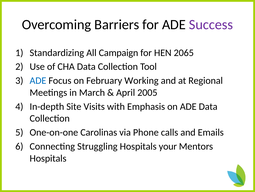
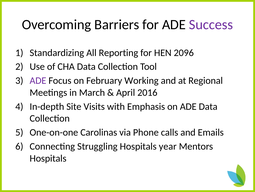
Campaign: Campaign -> Reporting (118, 53)
2065: 2065 -> 2096 (184, 53)
ADE colour: blue -> purple (38, 80)
2005: 2005 -> 2016 (147, 92)
your: your -> year (168, 146)
